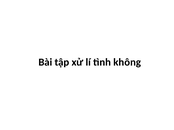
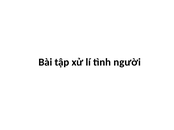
không: không -> người (127, 62)
